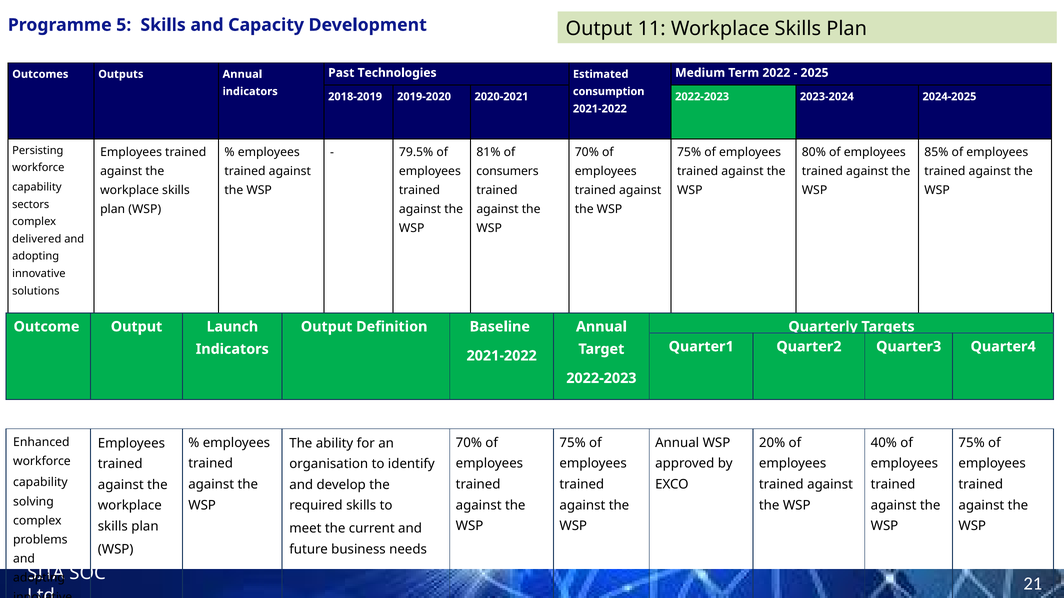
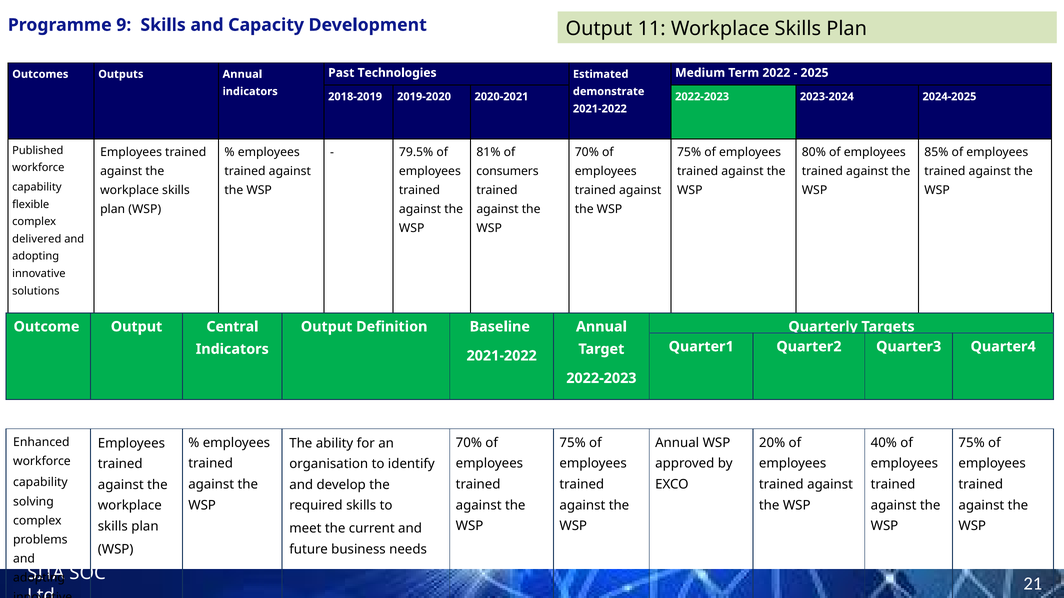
5: 5 -> 9 (124, 25)
consumption: consumption -> demonstrate (609, 92)
Persisting: Persisting -> Published (38, 151)
sectors: sectors -> flexible (31, 205)
Launch: Launch -> Central (232, 327)
